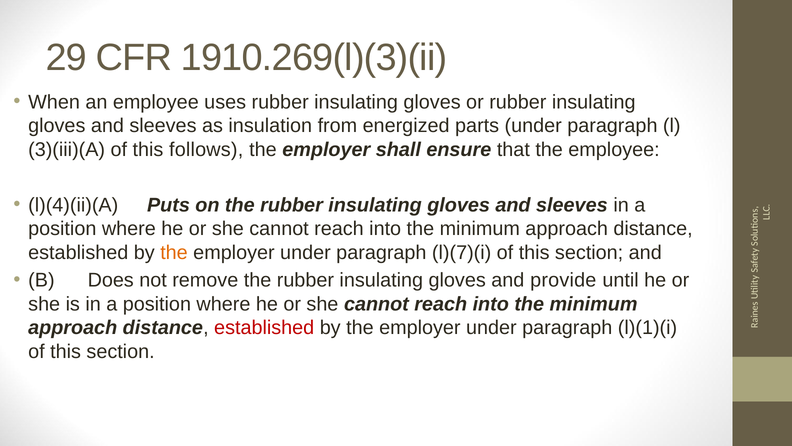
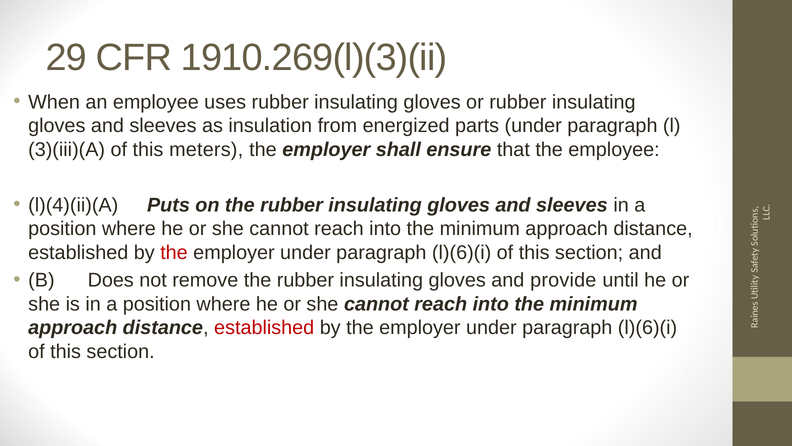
follows: follows -> meters (206, 149)
the colour: orange -> red (174, 252)
l)(7)(i: l)(7)(i -> l)(6)(i (462, 252)
l)(1)(i: l)(1)(i -> l)(6)(i (648, 328)
